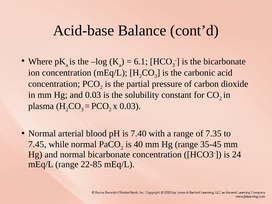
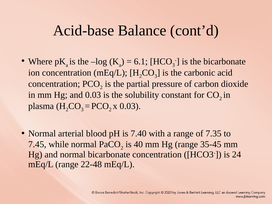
22-85: 22-85 -> 22-48 (91, 164)
